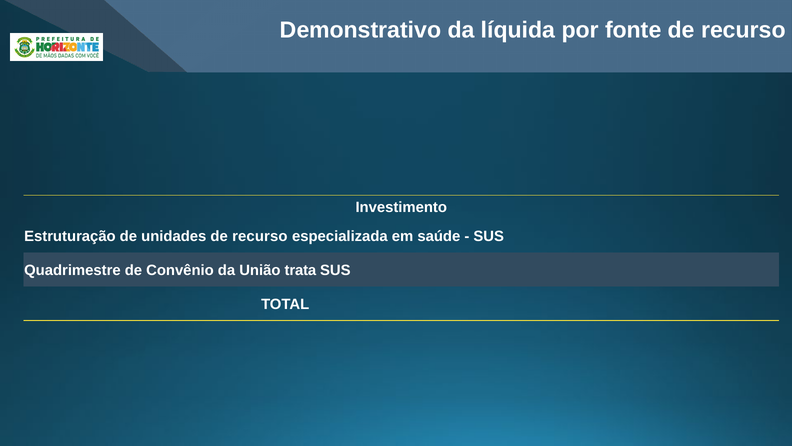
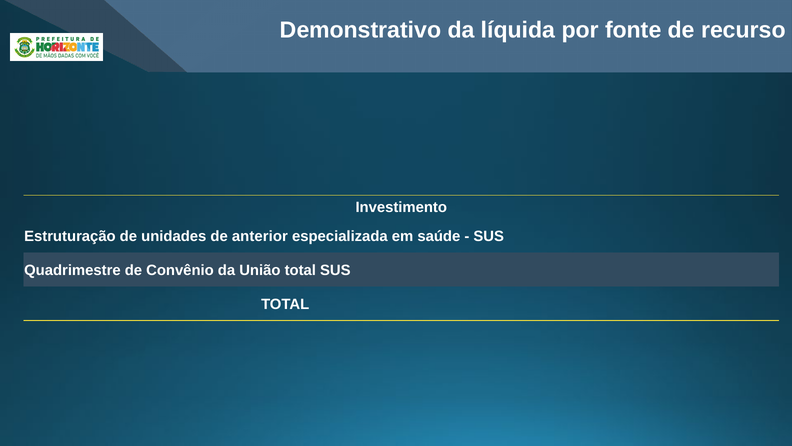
unidades de recurso: recurso -> anterior (260, 236)
União trata: trata -> total (300, 270)
